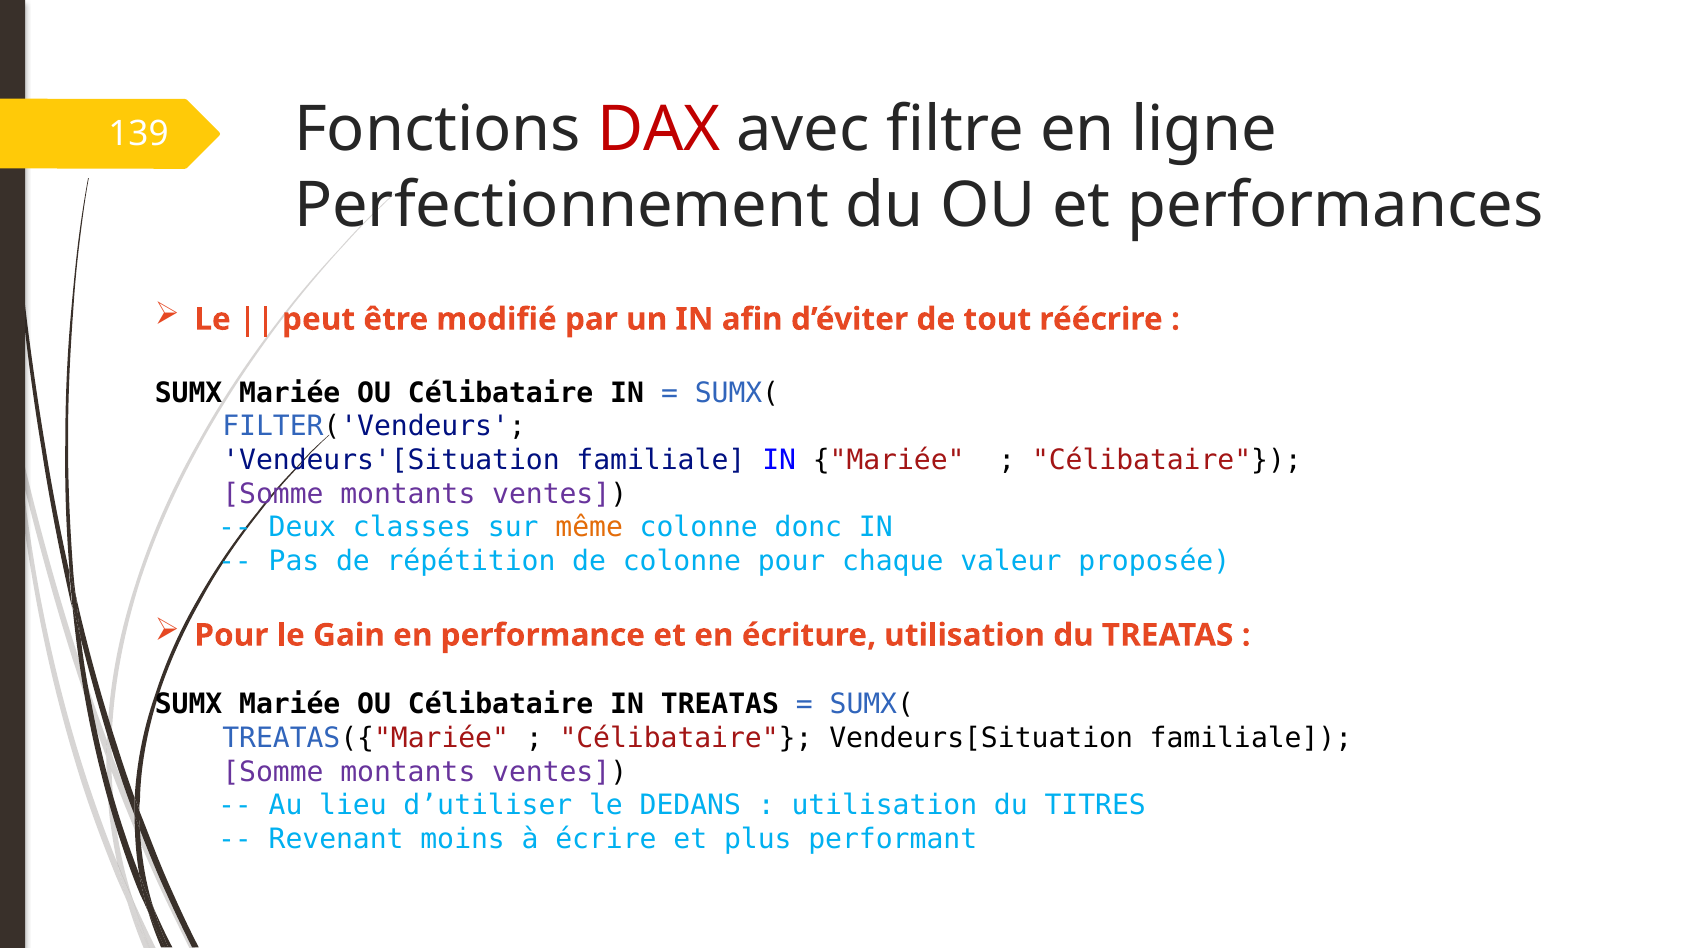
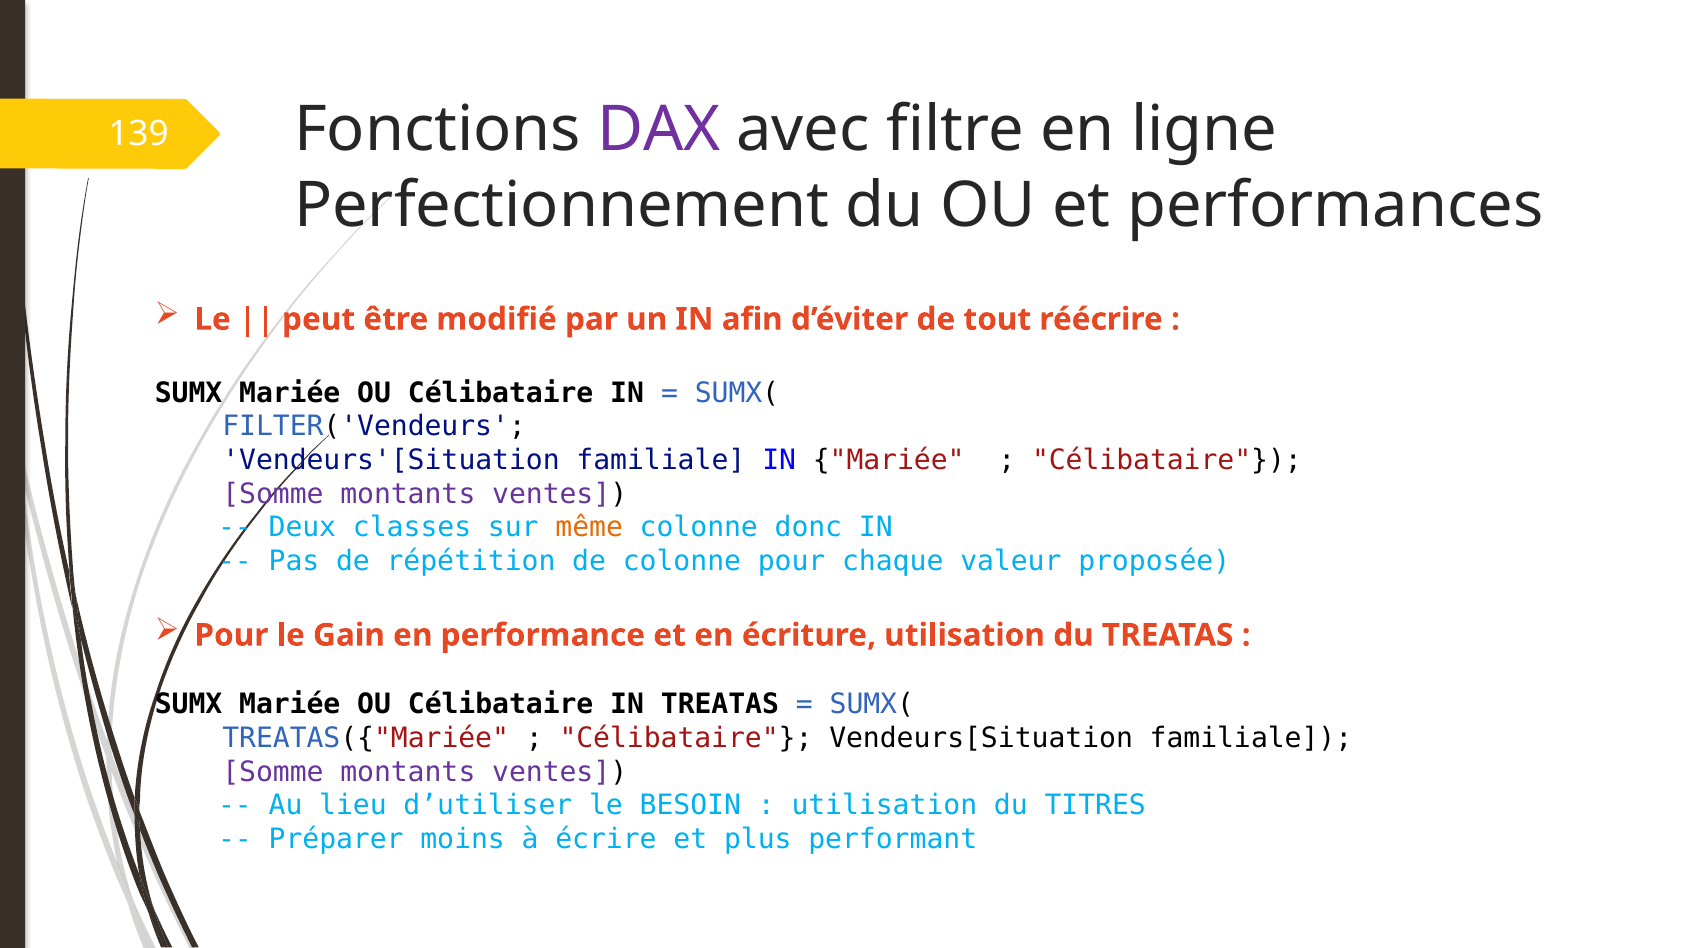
DAX colour: red -> purple (659, 130)
DEDANS: DEDANS -> BESOIN (690, 806)
Revenant: Revenant -> Préparer (336, 840)
